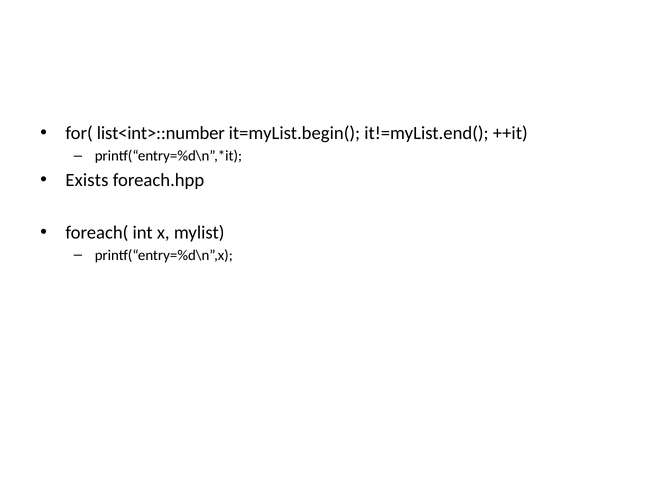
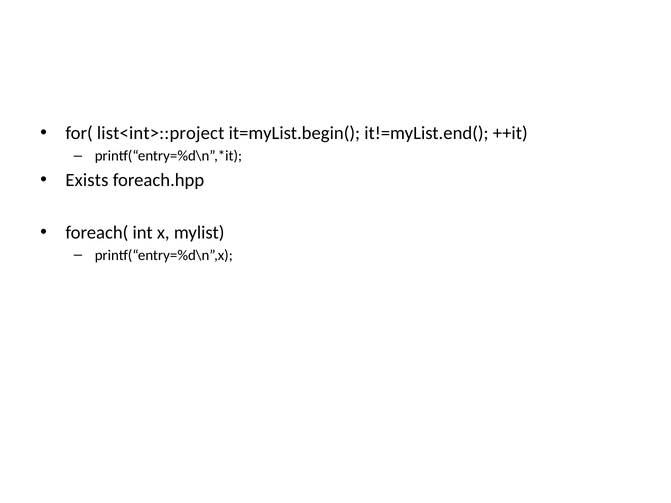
list<int>::number: list<int>::number -> list<int>::project (161, 133)
